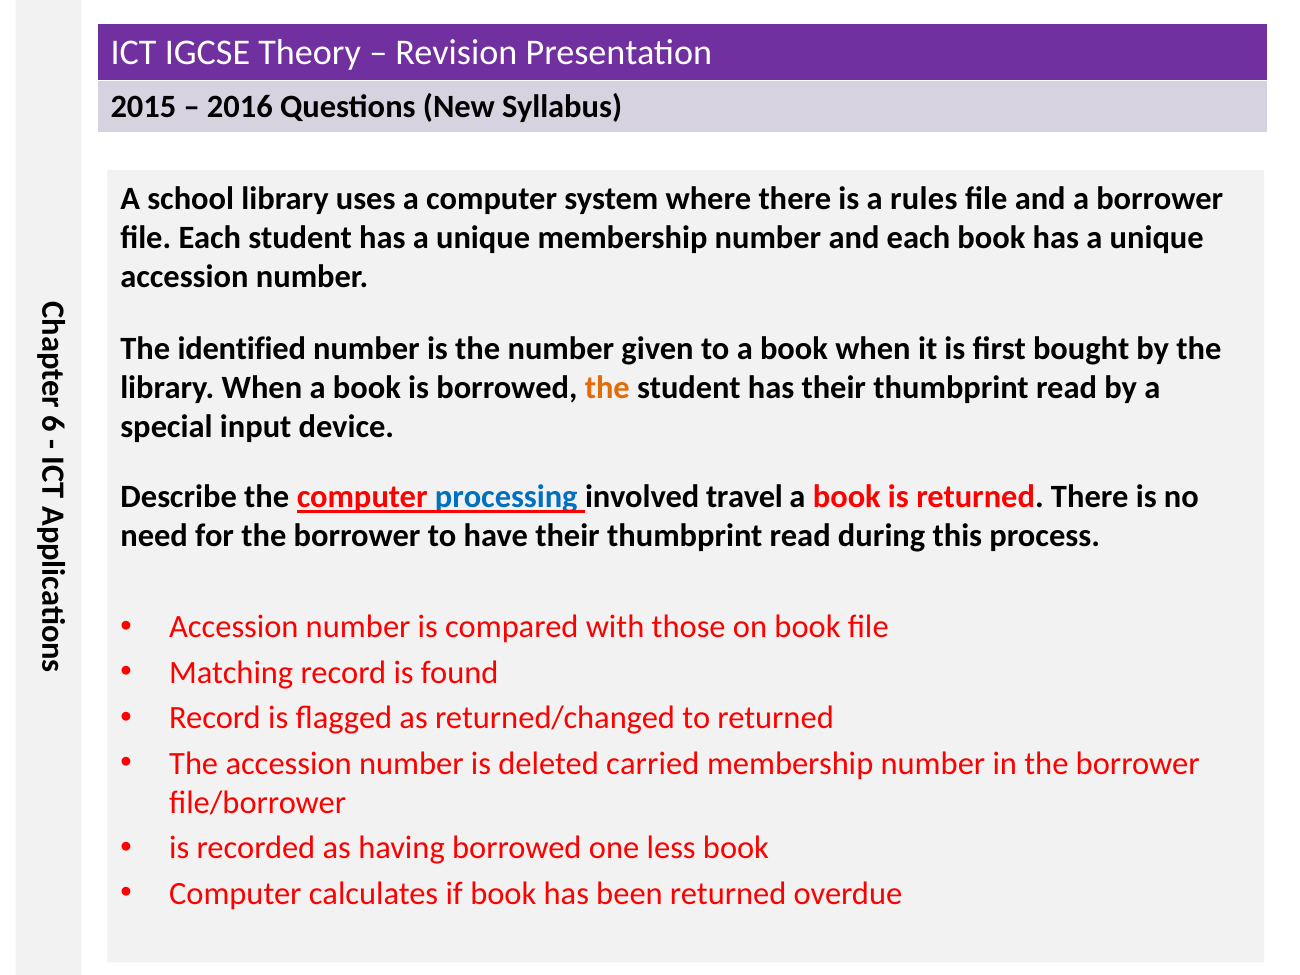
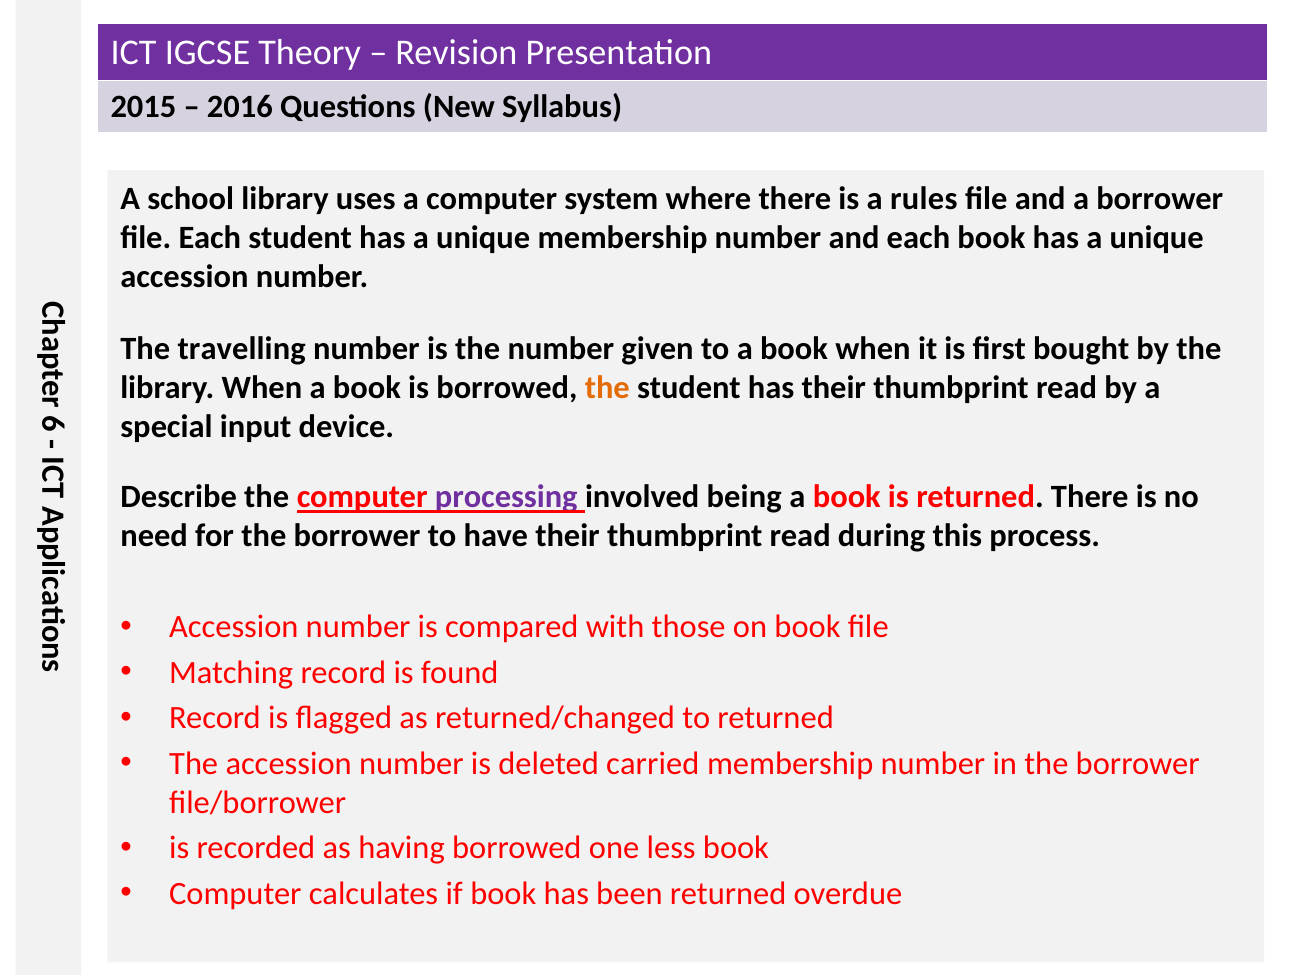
identified: identified -> travelling (242, 348)
processing colour: blue -> purple (506, 497)
travel: travel -> being (744, 497)
